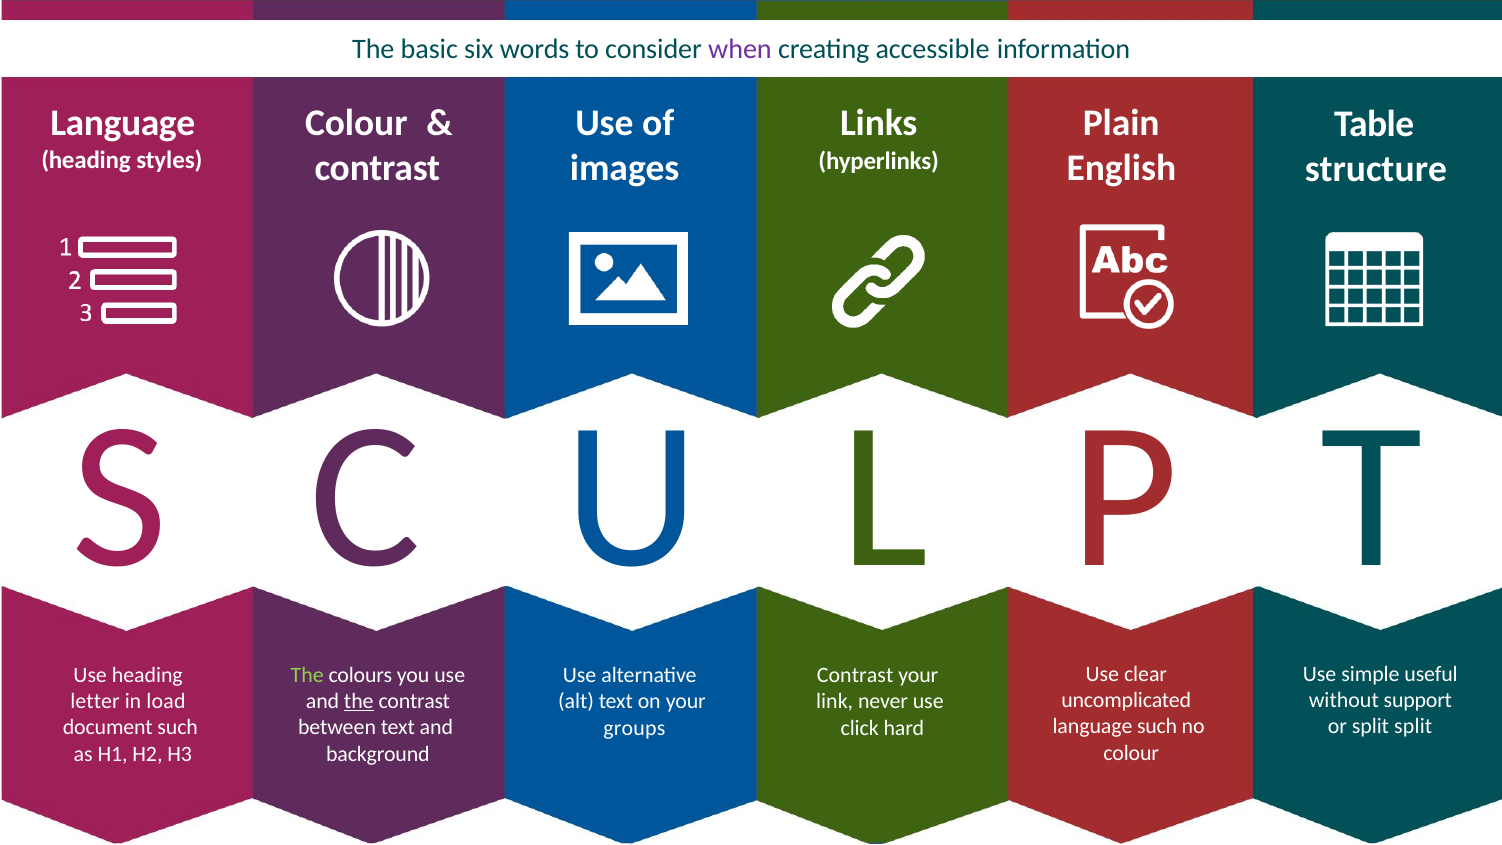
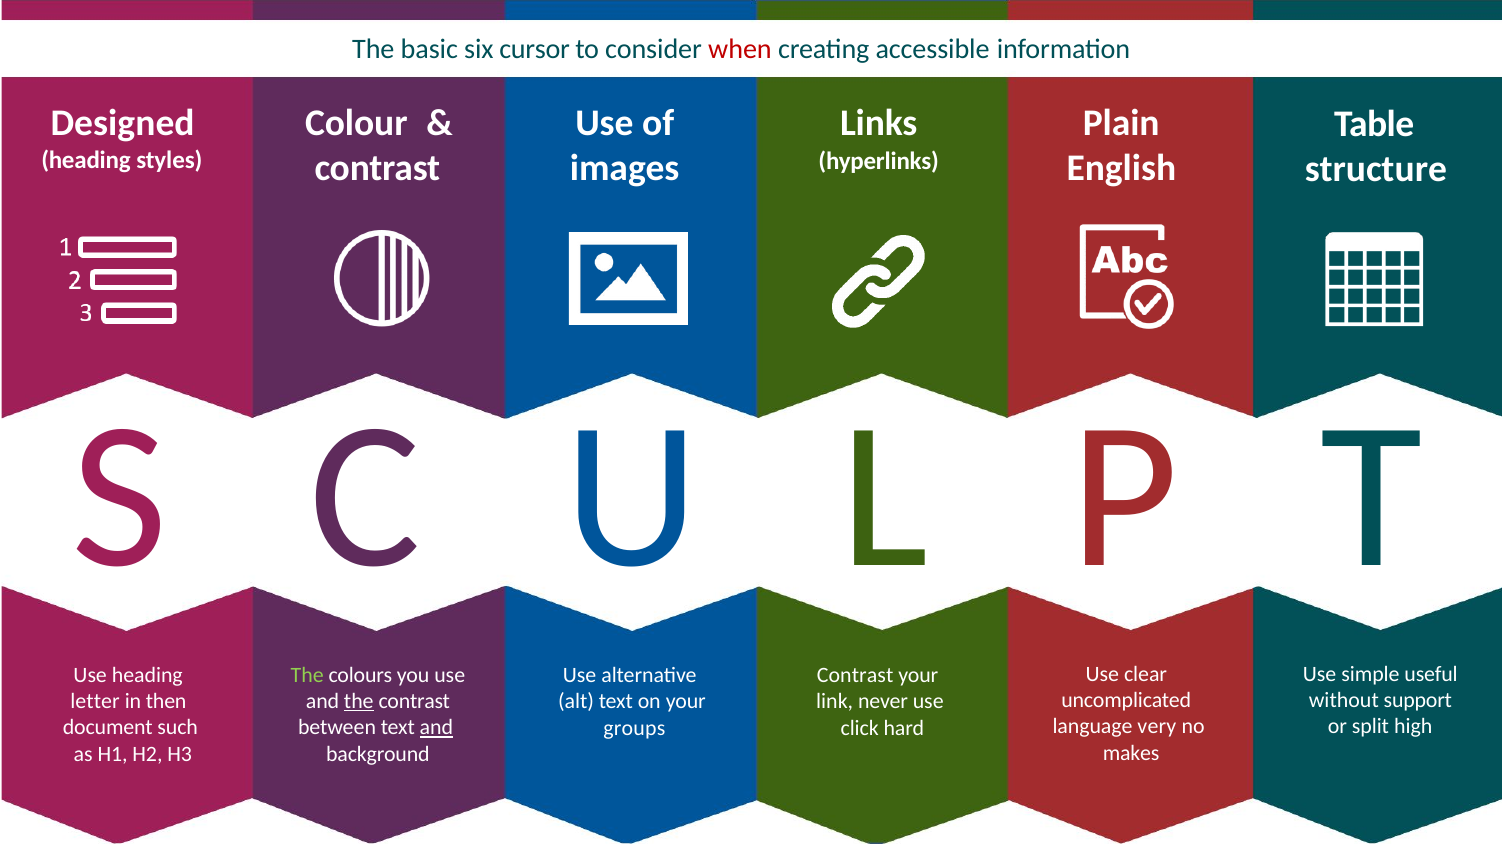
words: words -> cursor (535, 49)
when colour: purple -> red (740, 49)
Language: Language -> Designed (123, 123)
load: load -> then (166, 701)
language such: such -> very (1157, 727)
split split: split -> high (1413, 727)
and underline: none -> present (436, 727)
colour: colour -> makes (1131, 753)
